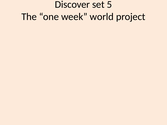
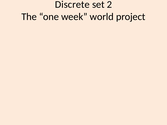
Discover: Discover -> Discrete (72, 4)
5: 5 -> 2 (109, 4)
